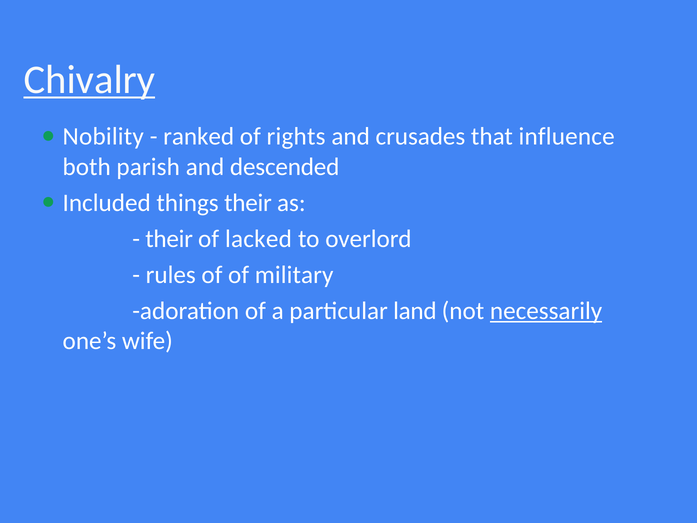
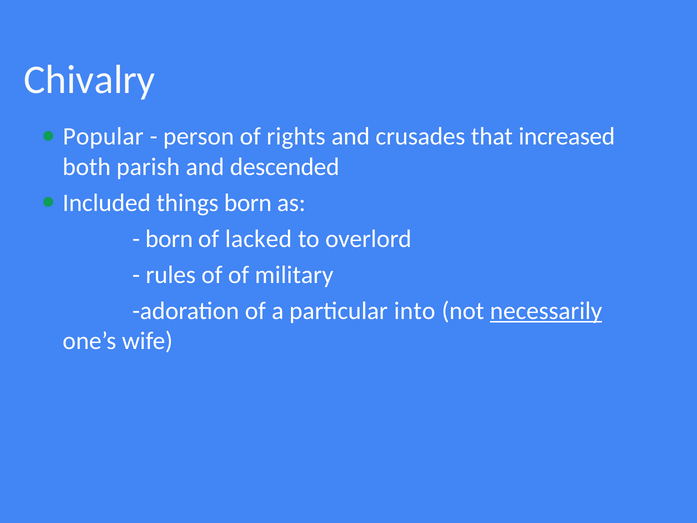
Chivalry underline: present -> none (89, 80)
Nobility: Nobility -> Popular (103, 137)
ranked: ranked -> person (199, 137)
influence: influence -> increased (567, 137)
things their: their -> born (248, 203)
their: their -> born (169, 239)
land: land -> into (415, 311)
